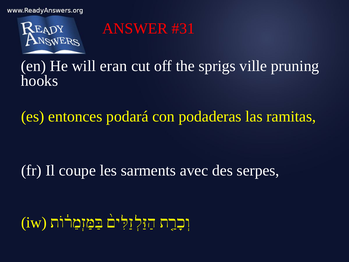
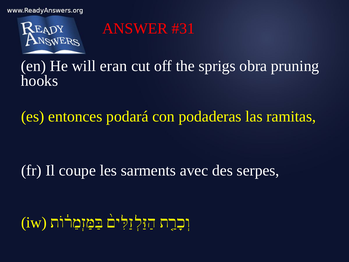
ville: ville -> obra (253, 66)
